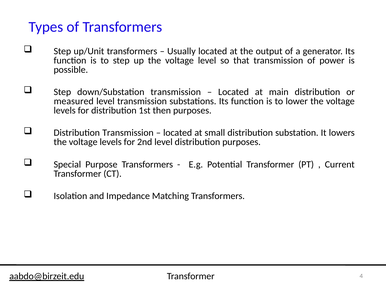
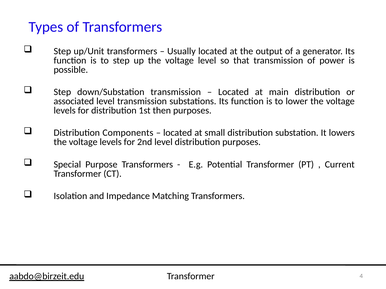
measured: measured -> associated (74, 101)
Distribution Transmission: Transmission -> Components (128, 133)
